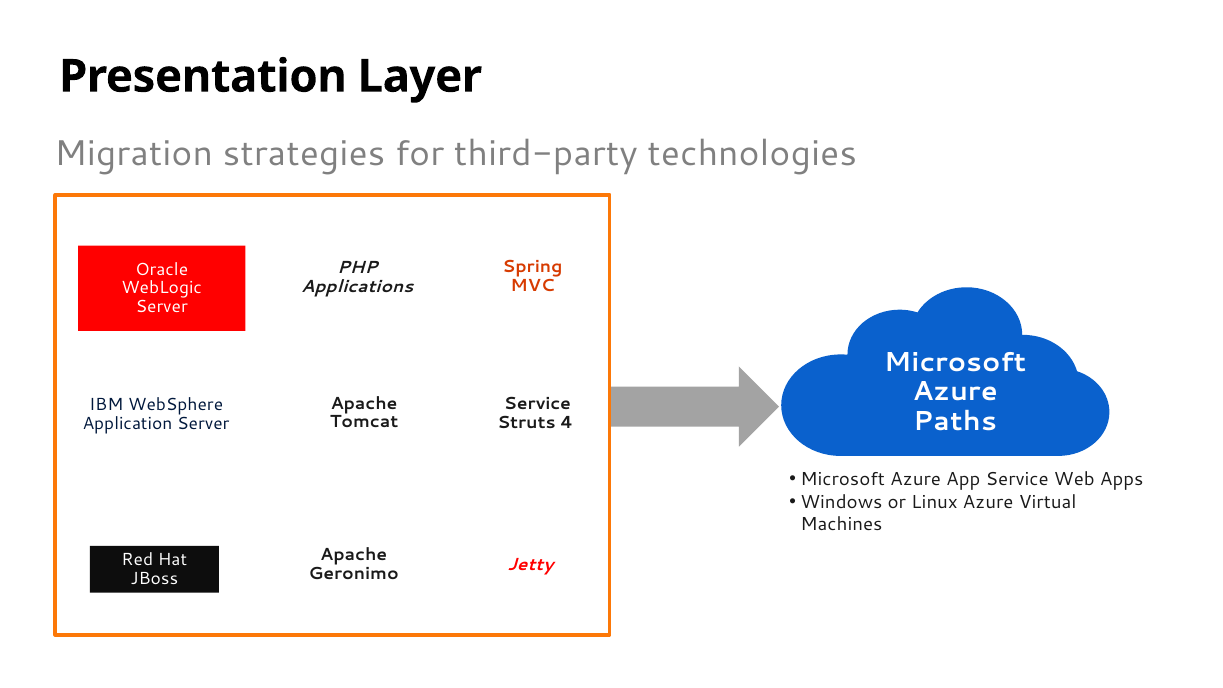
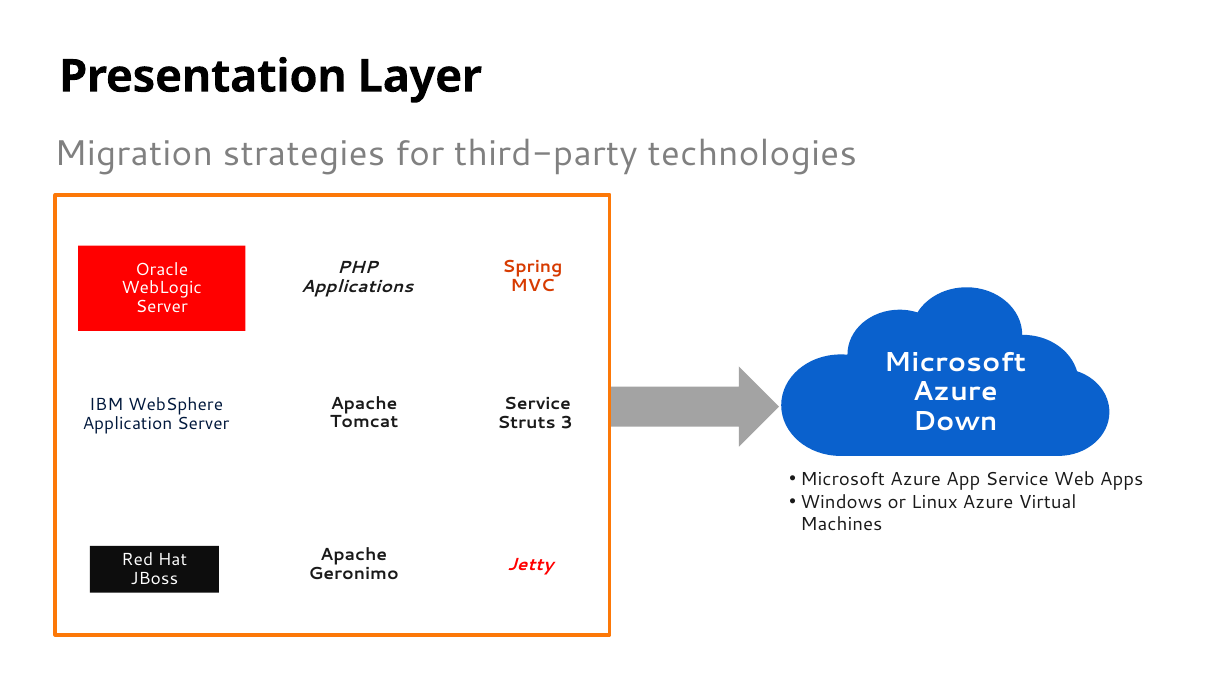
Paths: Paths -> Down (955, 421)
4: 4 -> 3 (567, 423)
